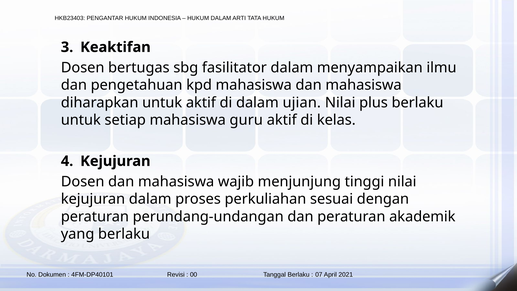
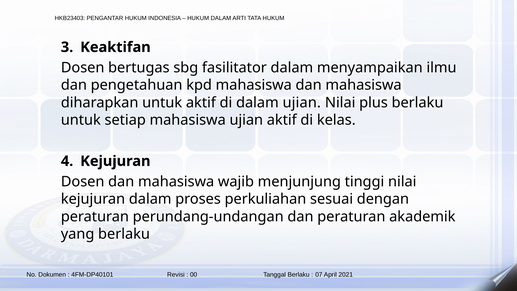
mahasiswa guru: guru -> ujian (246, 120)
